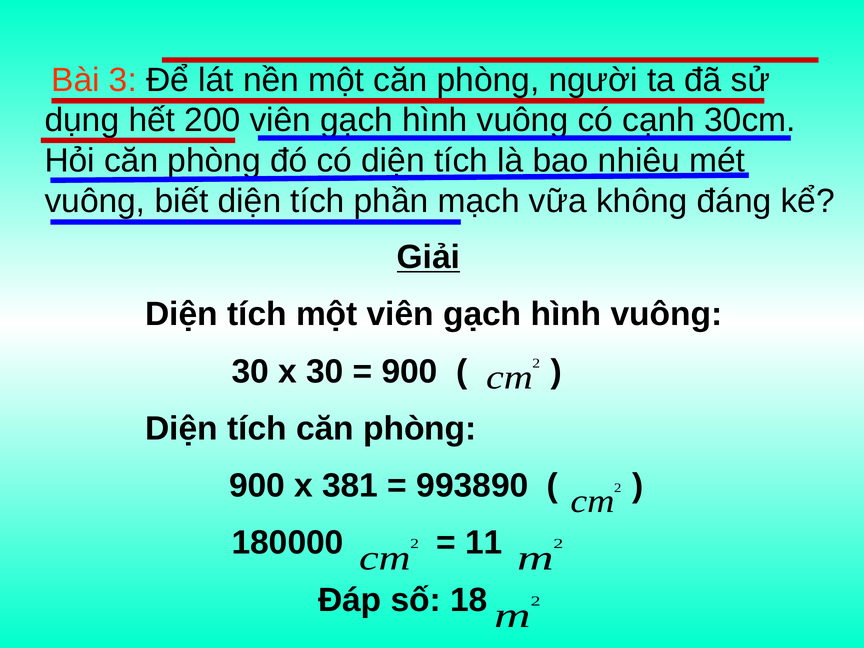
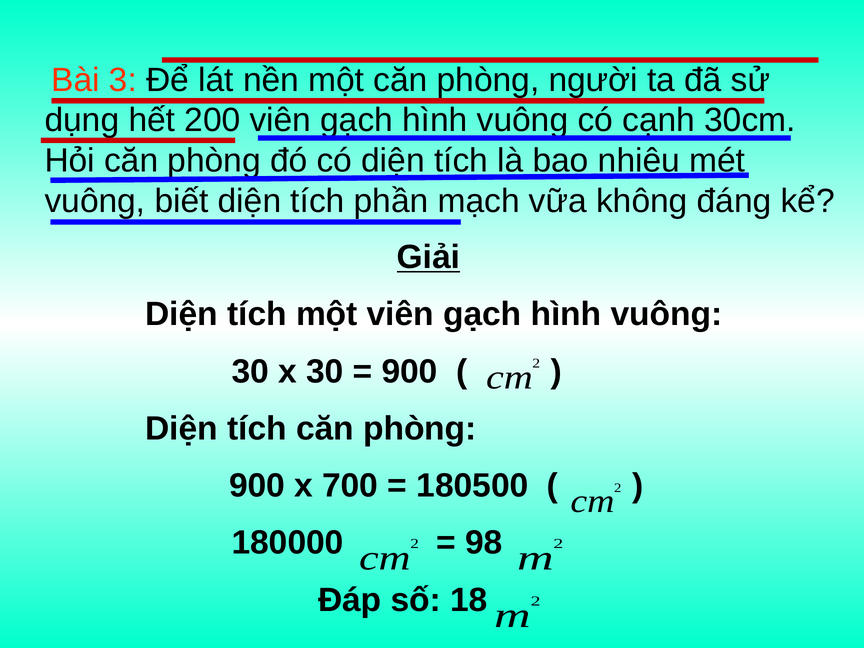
381: 381 -> 700 (350, 486)
993890: 993890 -> 180500 (472, 486)
11: 11 -> 98 (484, 543)
